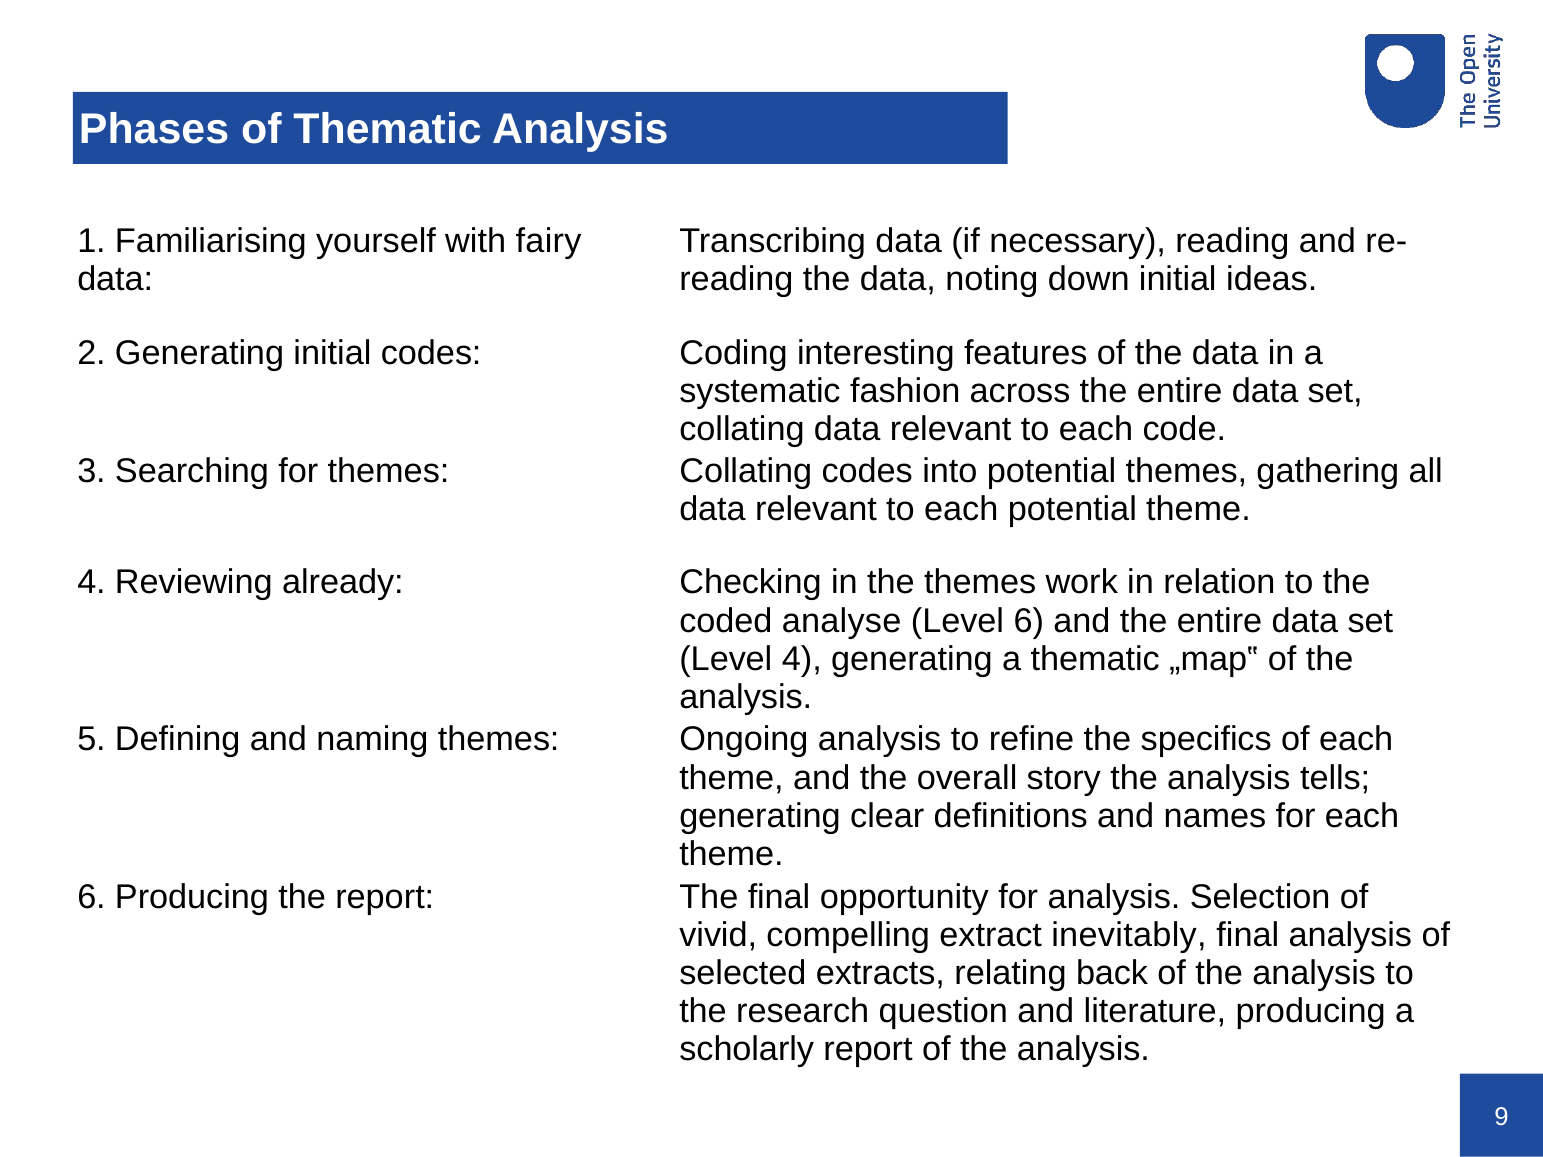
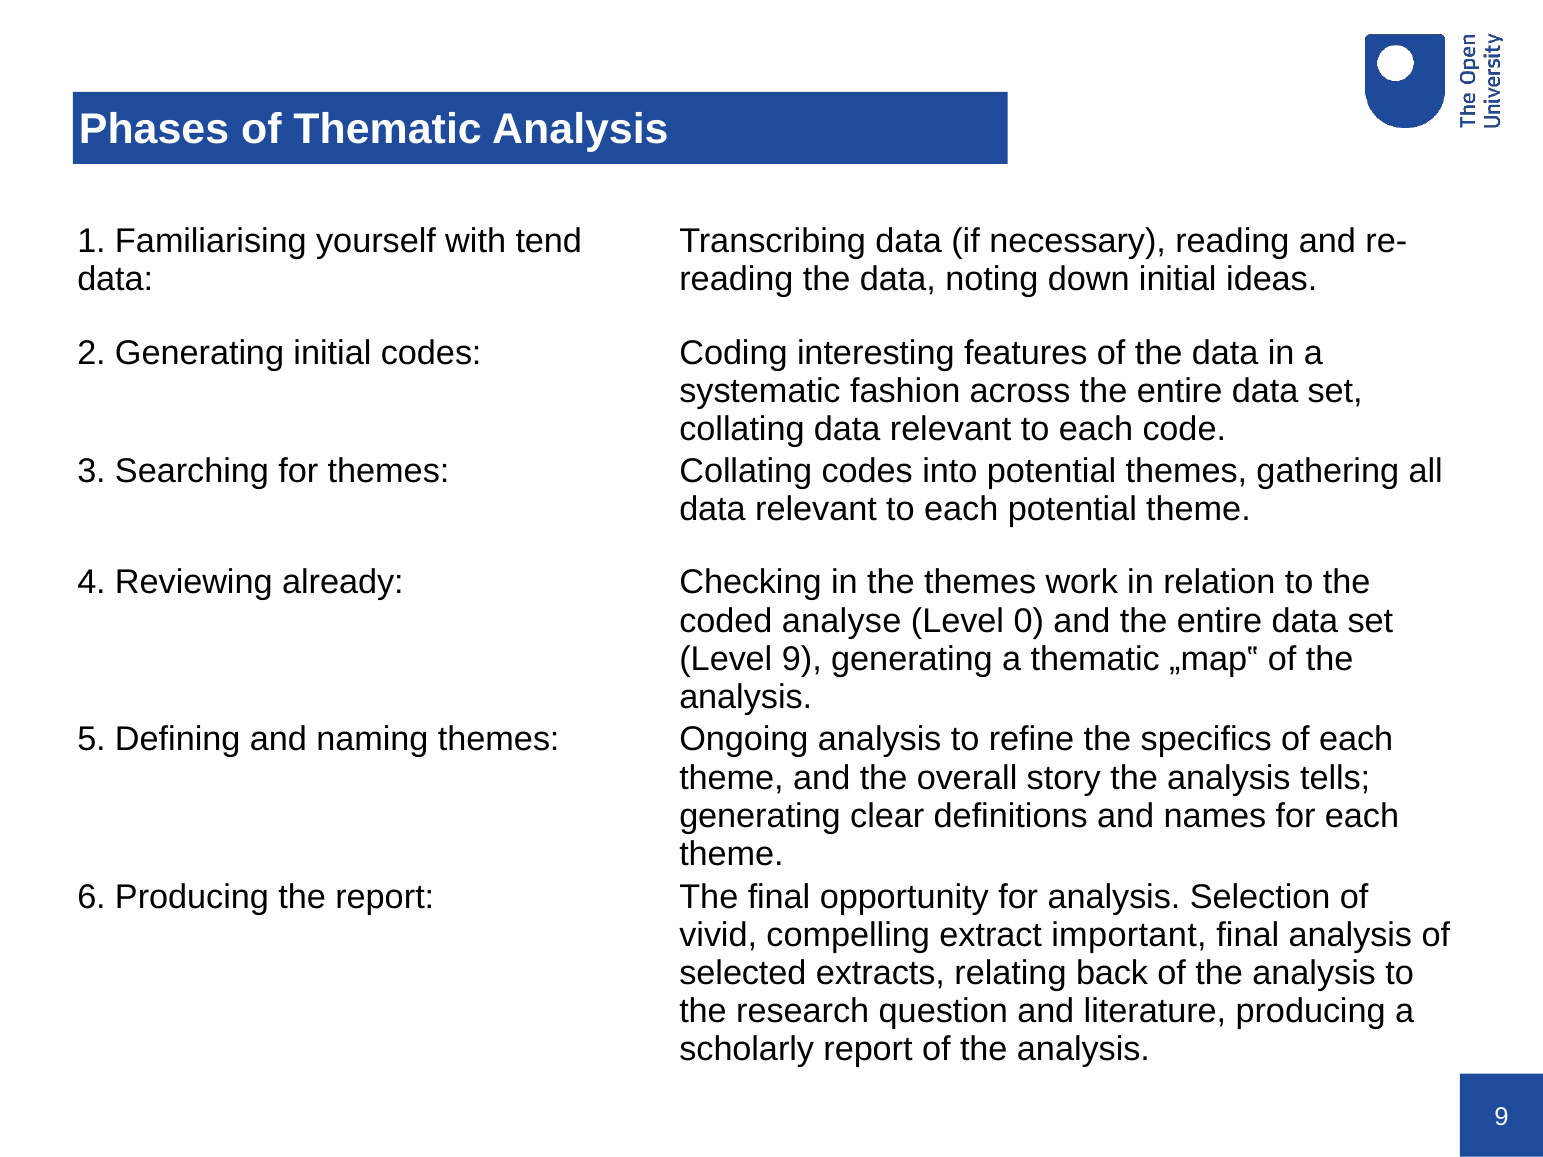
fairy: fairy -> tend (549, 241)
Level 6: 6 -> 0 (1029, 621)
Level 4: 4 -> 9 (802, 659)
inevitably: inevitably -> important (1129, 935)
